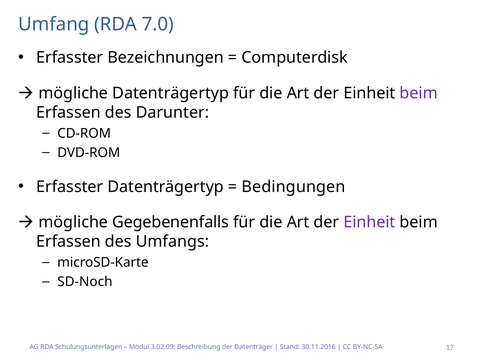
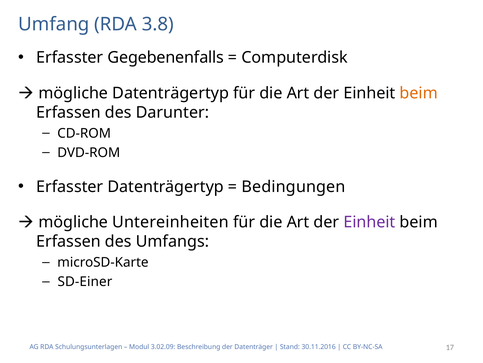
7.0: 7.0 -> 3.8 (158, 24)
Bezeichnungen: Bezeichnungen -> Gegebenenfalls (166, 58)
beim colour: purple -> orange (419, 93)
Gegebenenfalls: Gegebenenfalls -> Untereinheiten (171, 222)
SD-Noch: SD-Noch -> SD-Einer (85, 281)
